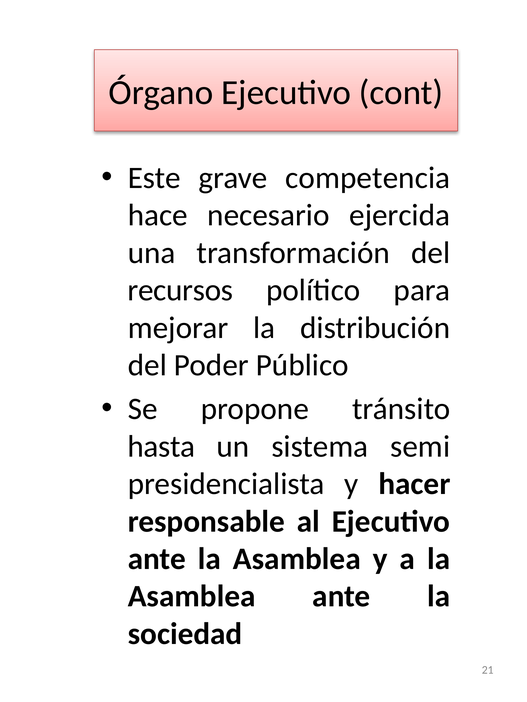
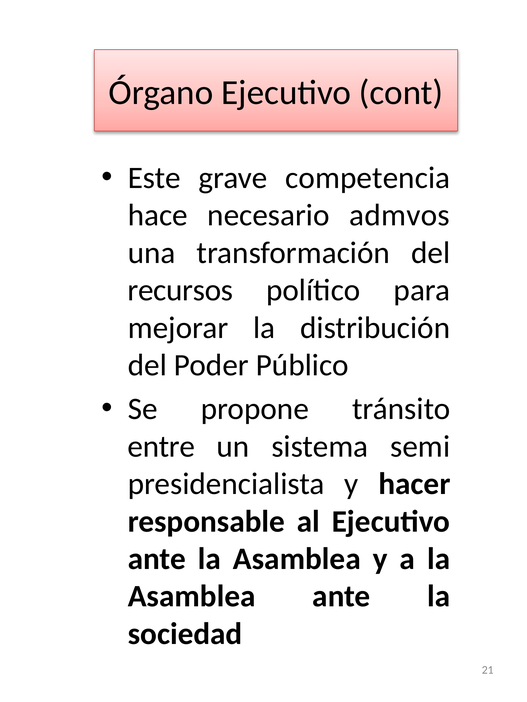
ejercida: ejercida -> admvos (399, 216)
hasta: hasta -> entre (161, 447)
